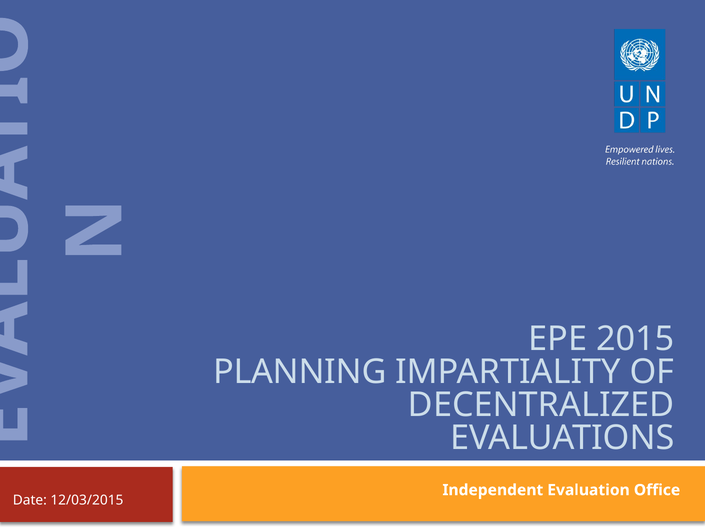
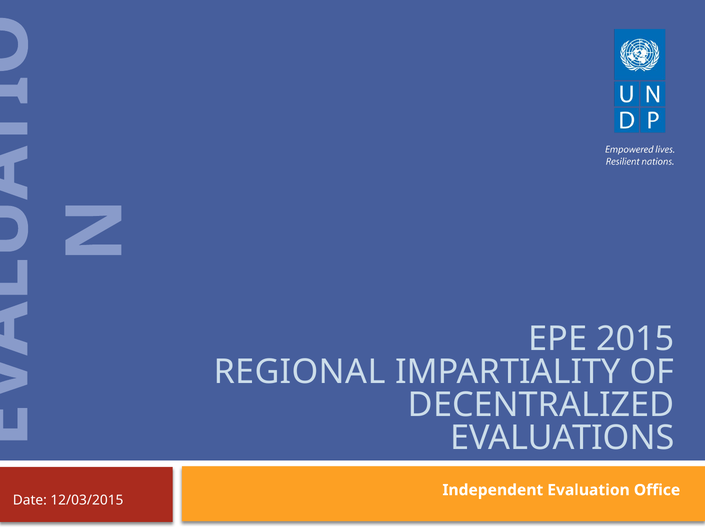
PLANNING: PLANNING -> REGIONAL (300, 372)
